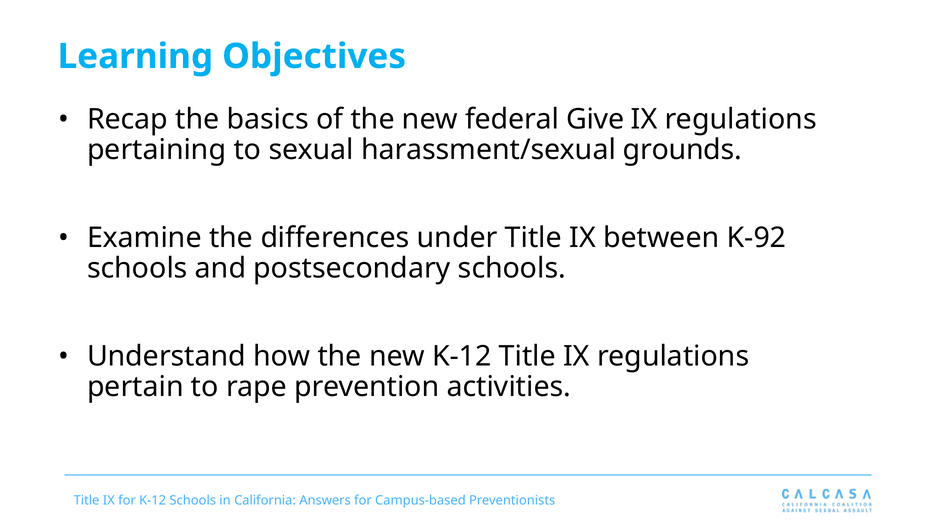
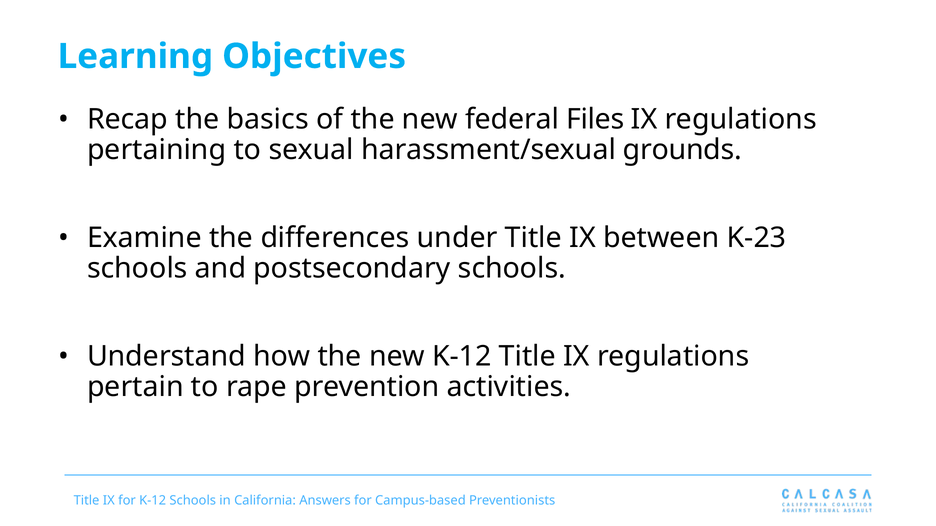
Give: Give -> Files (595, 119)
K-92: K-92 -> K-23 (756, 238)
